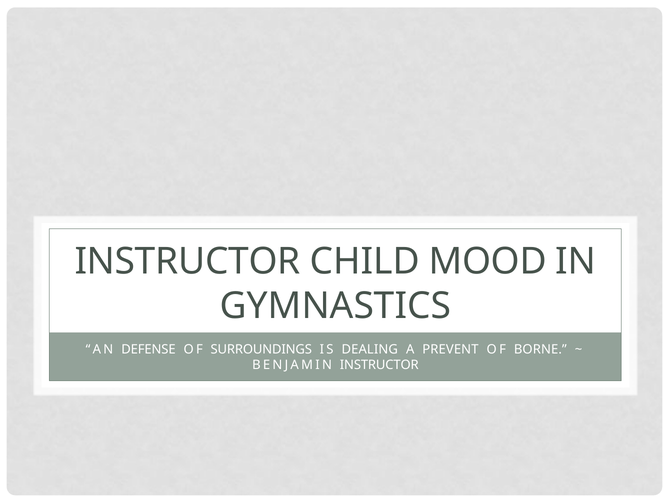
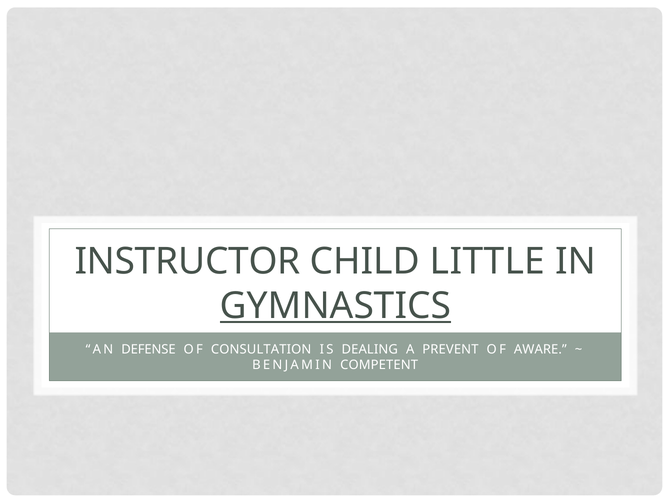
MOOD: MOOD -> LITTLE (487, 261)
GYMNASTICS underline: none -> present (335, 306)
SURROUNDINGS: SURROUNDINGS -> CONSULTATION (261, 349)
BORNE: BORNE -> AWARE (540, 349)
BENJAMIN INSTRUCTOR: INSTRUCTOR -> COMPETENT (379, 365)
